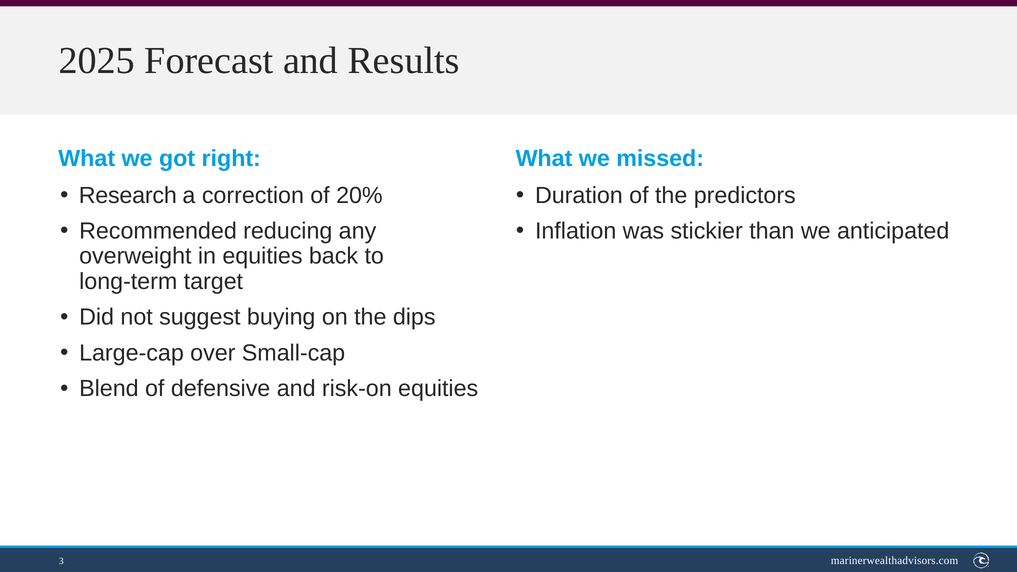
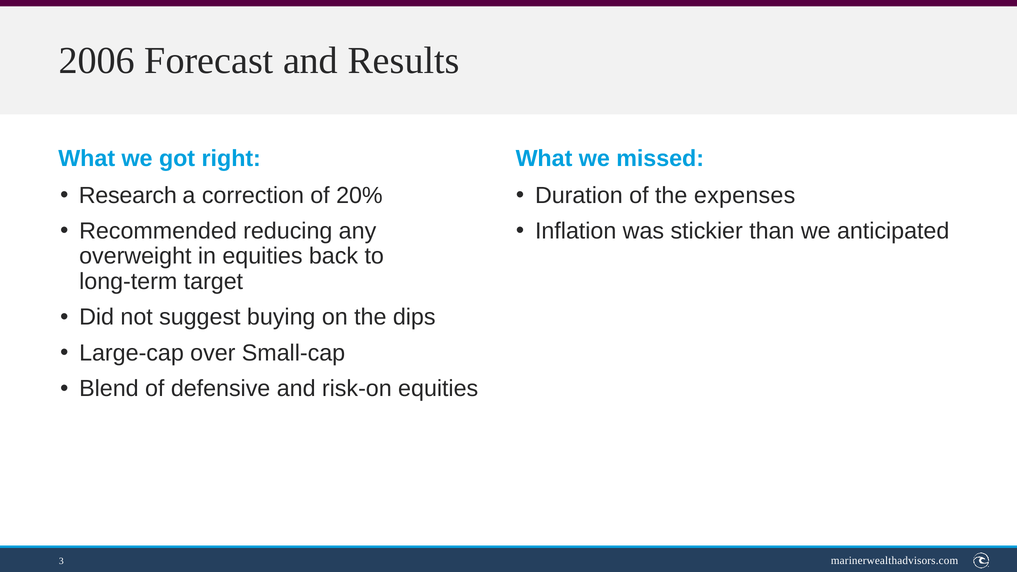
2025: 2025 -> 2006 (97, 61)
predictors: predictors -> expenses (745, 195)
